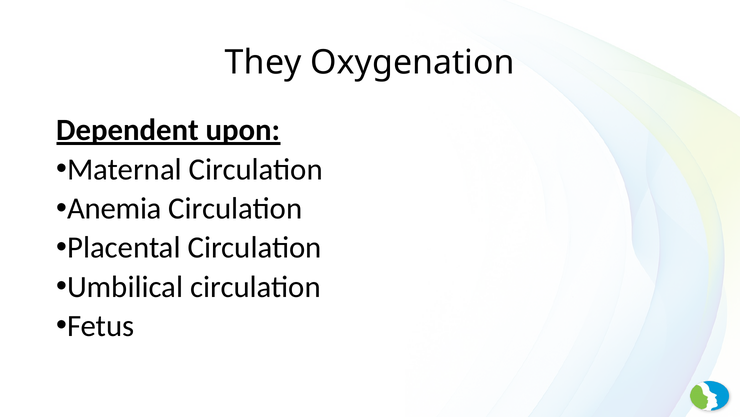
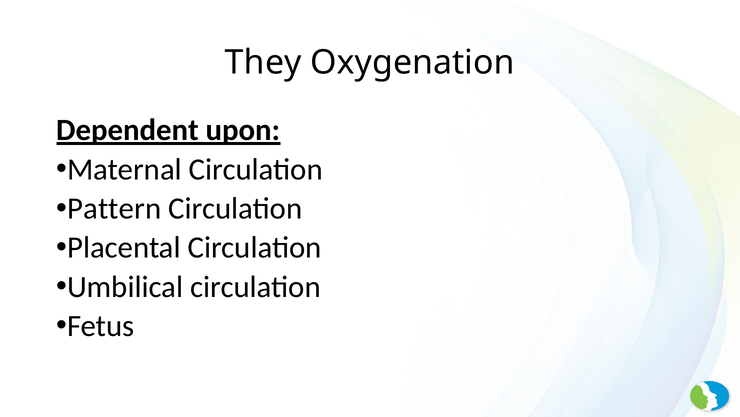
Anemia: Anemia -> Pattern (114, 208)
